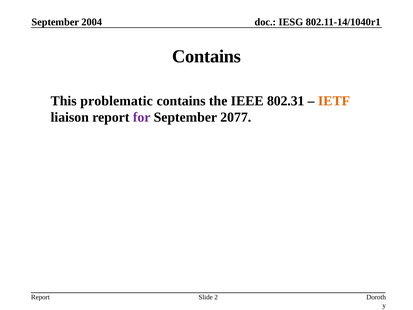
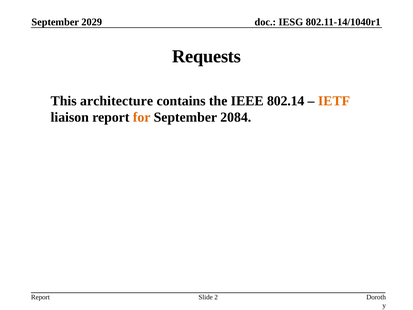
2004: 2004 -> 2029 (92, 22)
Contains: Contains -> Requests (207, 56)
problematic: problematic -> architecture (117, 101)
802.31: 802.31 -> 802.14 (286, 101)
for colour: purple -> orange (142, 117)
2077: 2077 -> 2084 (236, 117)
